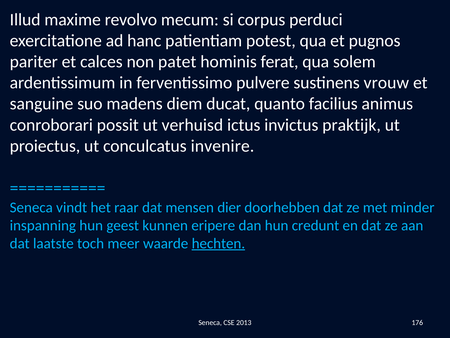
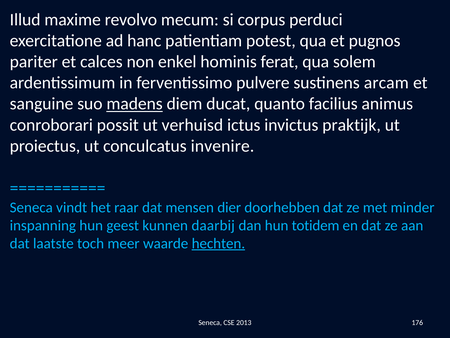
patet: patet -> enkel (177, 62)
vrouw: vrouw -> arcam (386, 83)
madens underline: none -> present (135, 104)
eripere: eripere -> daarbij (213, 225)
credunt: credunt -> totidem (316, 225)
